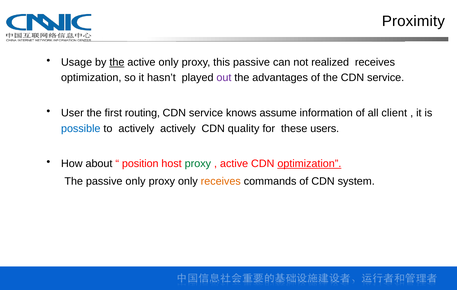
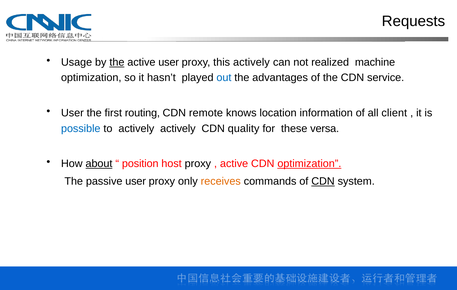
Proximity: Proximity -> Requests (413, 21)
active only: only -> user (169, 62)
this passive: passive -> actively (251, 62)
realized receives: receives -> machine (375, 62)
out colour: purple -> blue (224, 78)
service: service -> remote (206, 113)
assume: assume -> location (278, 113)
users: users -> versa (325, 129)
about underline: none -> present (99, 164)
proxy colour: green -> black (198, 164)
passive only: only -> user (136, 181)
CDN underline: none -> present (323, 181)
